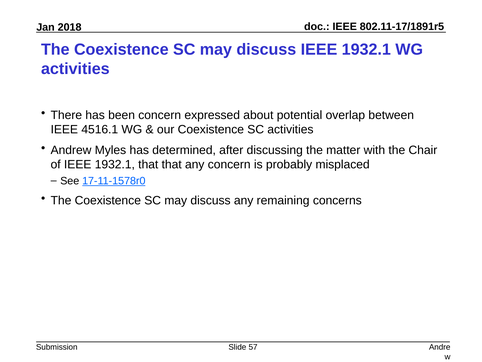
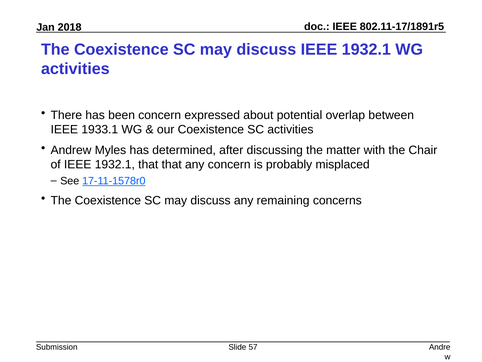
4516.1: 4516.1 -> 1933.1 (100, 129)
